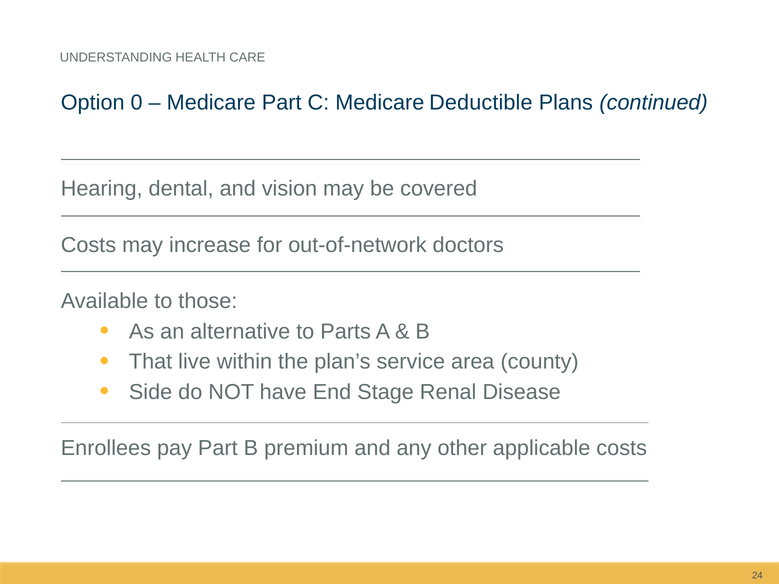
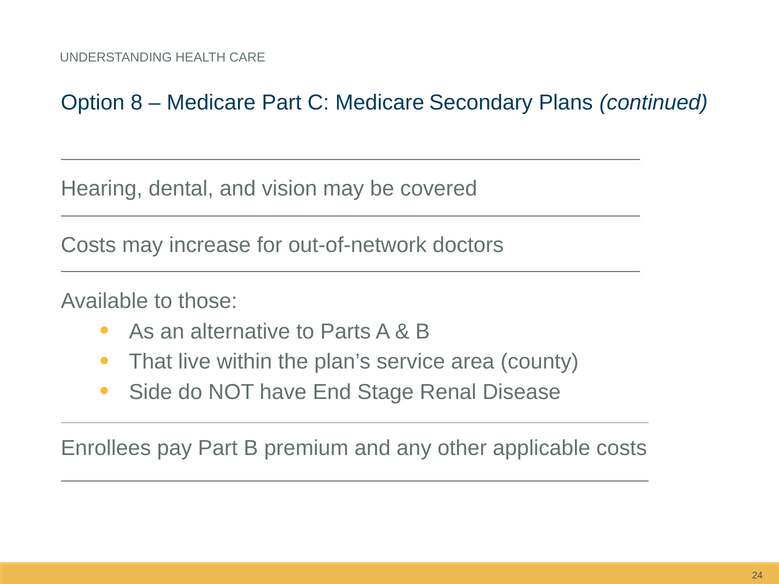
0: 0 -> 8 (137, 102)
Deductible: Deductible -> Secondary (481, 102)
